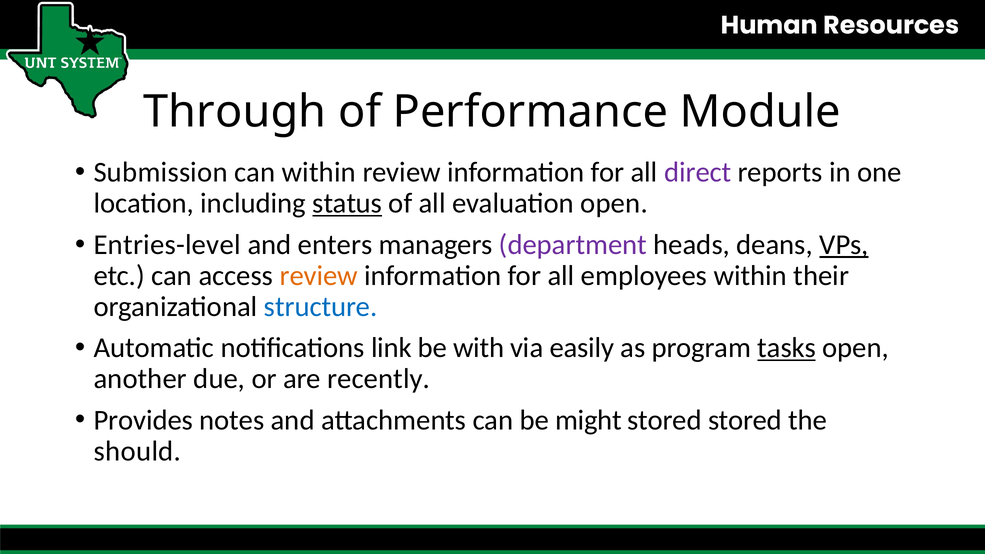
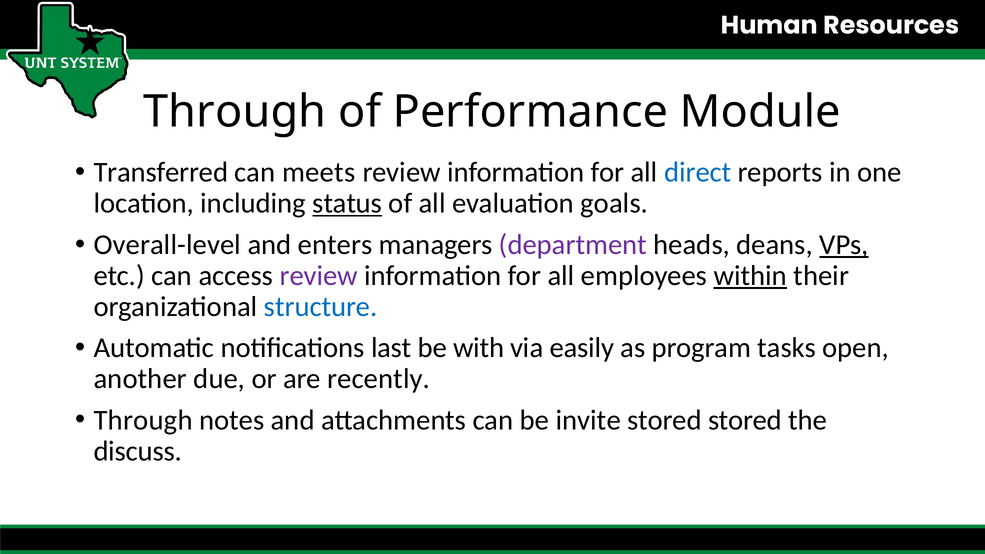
Submission: Submission -> Transferred (161, 172)
can within: within -> meets (319, 172)
direct colour: purple -> blue (698, 172)
evaluation open: open -> goals (614, 203)
Entries-level: Entries-level -> Overall-level (167, 245)
review colour: orange -> purple (319, 276)
within underline: none -> present (750, 276)
link: link -> last (391, 348)
tasks underline: present -> none (787, 348)
Provides: Provides -> Through (143, 420)
might: might -> invite (588, 420)
should: should -> discuss (138, 451)
